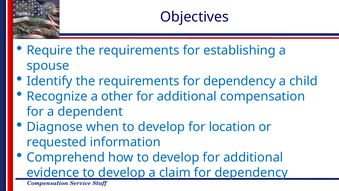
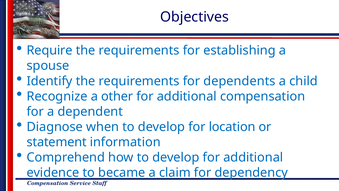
requirements for dependency: dependency -> dependents (239, 81)
requested: requested -> statement (57, 142)
evidence to develop: develop -> became (122, 172)
